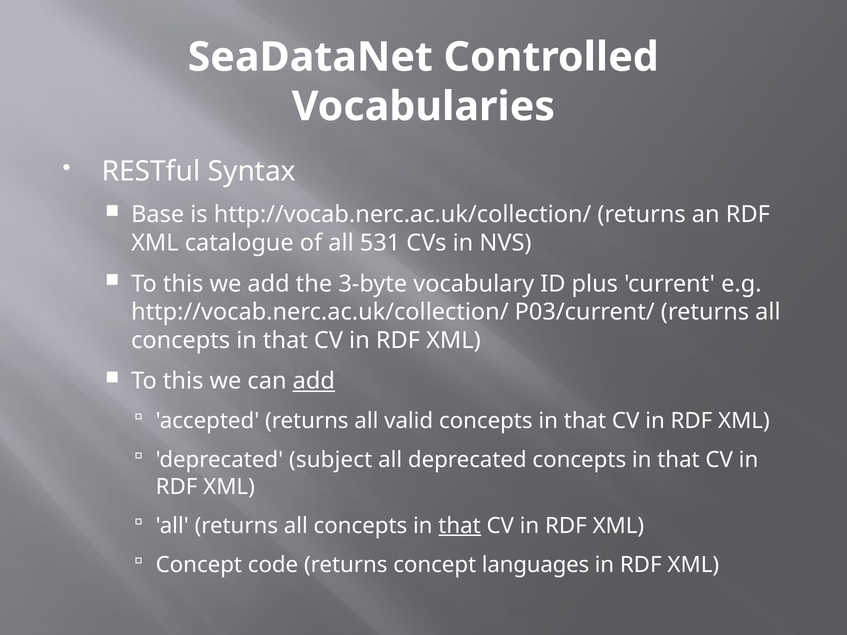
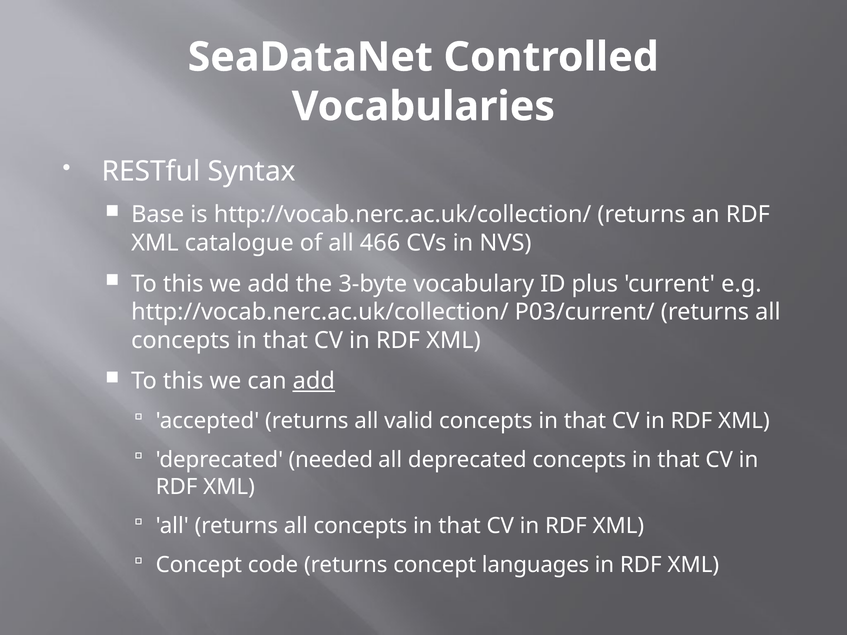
531: 531 -> 466 (380, 243)
subject: subject -> needed (331, 460)
that underline: present -> none (460, 526)
